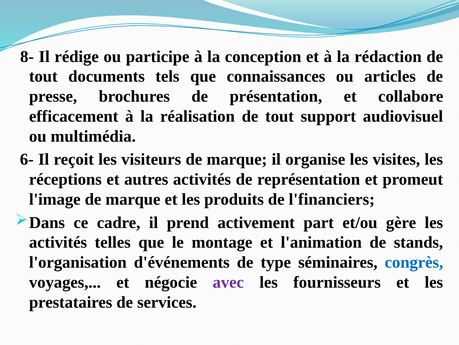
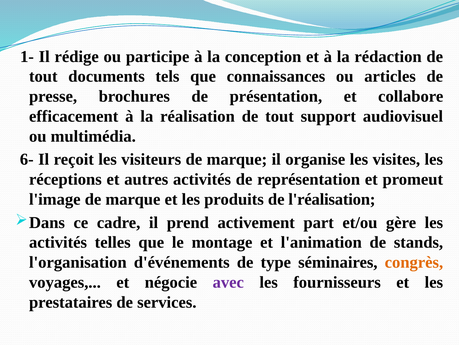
8-: 8- -> 1- (27, 56)
l'financiers: l'financiers -> l'réalisation (332, 199)
congrès colour: blue -> orange (414, 262)
